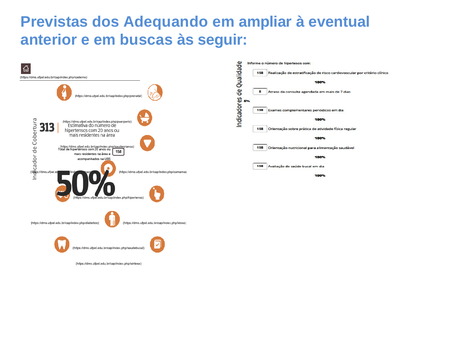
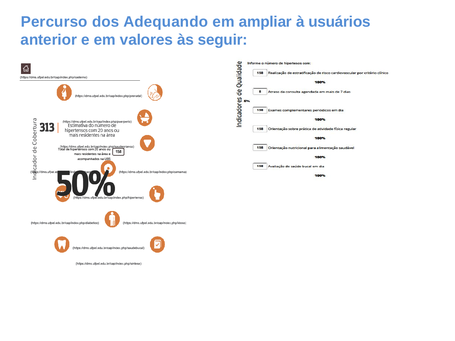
Previstas: Previstas -> Percurso (54, 22)
eventual: eventual -> usuários (339, 22)
buscas: buscas -> valores (146, 40)
